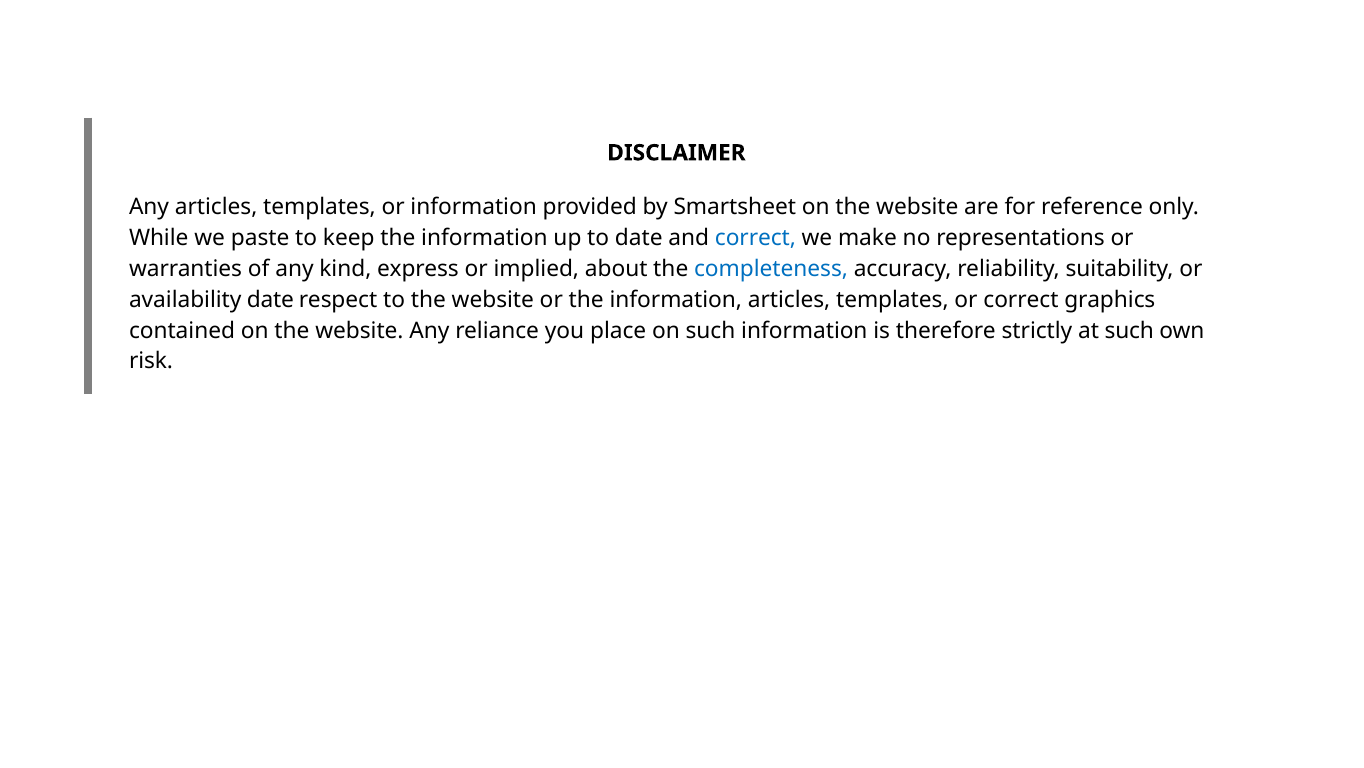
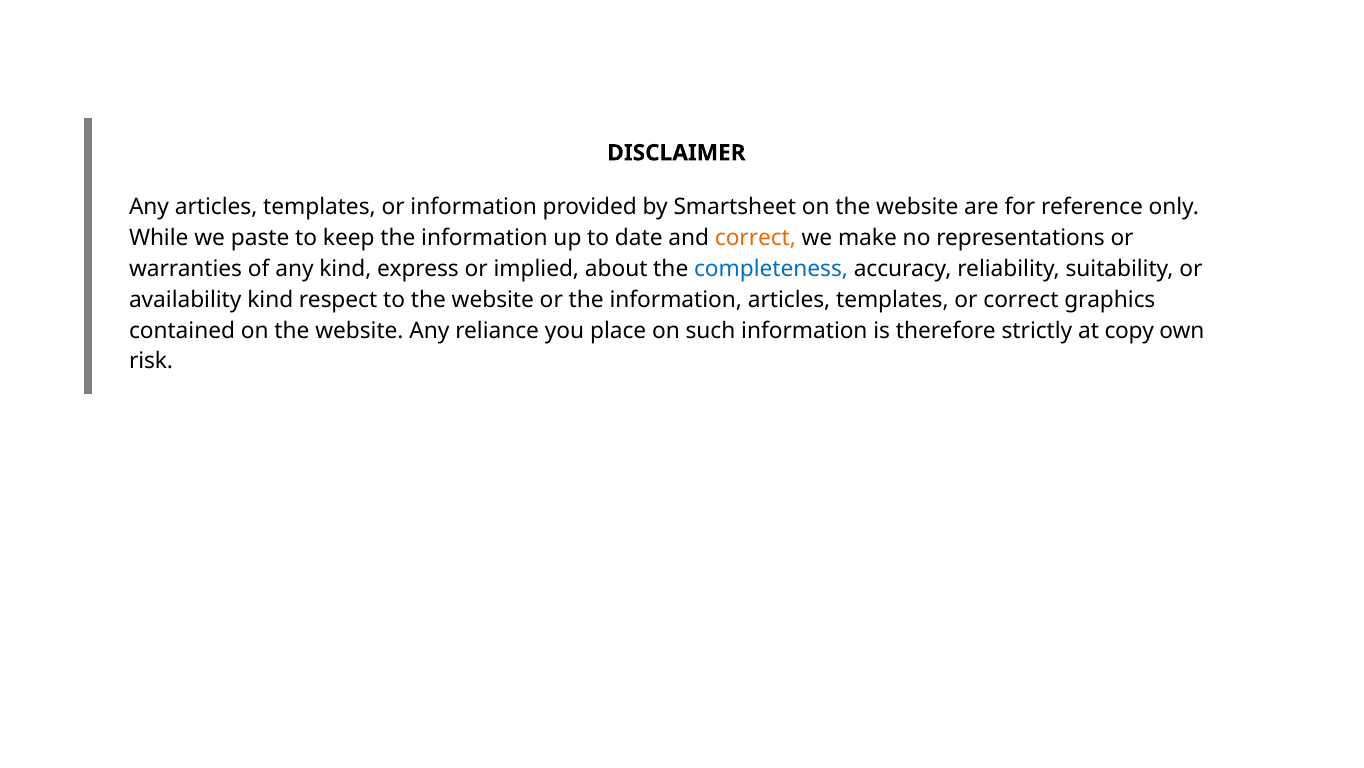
correct colour: blue -> orange (755, 238)
availability date: date -> kind (270, 299)
at such: such -> copy (1129, 330)
